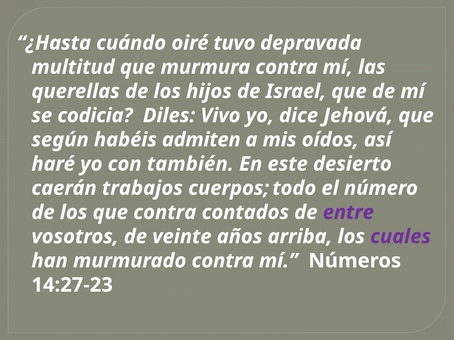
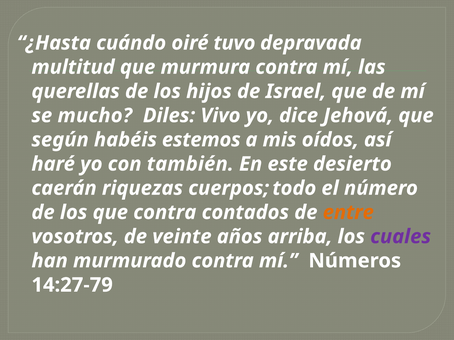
codicia: codicia -> mucho (95, 116)
admiten: admiten -> estemos (201, 140)
trabajos: trabajos -> riquezas (142, 188)
entre colour: purple -> orange (348, 213)
14:27-23: 14:27-23 -> 14:27-79 (72, 285)
